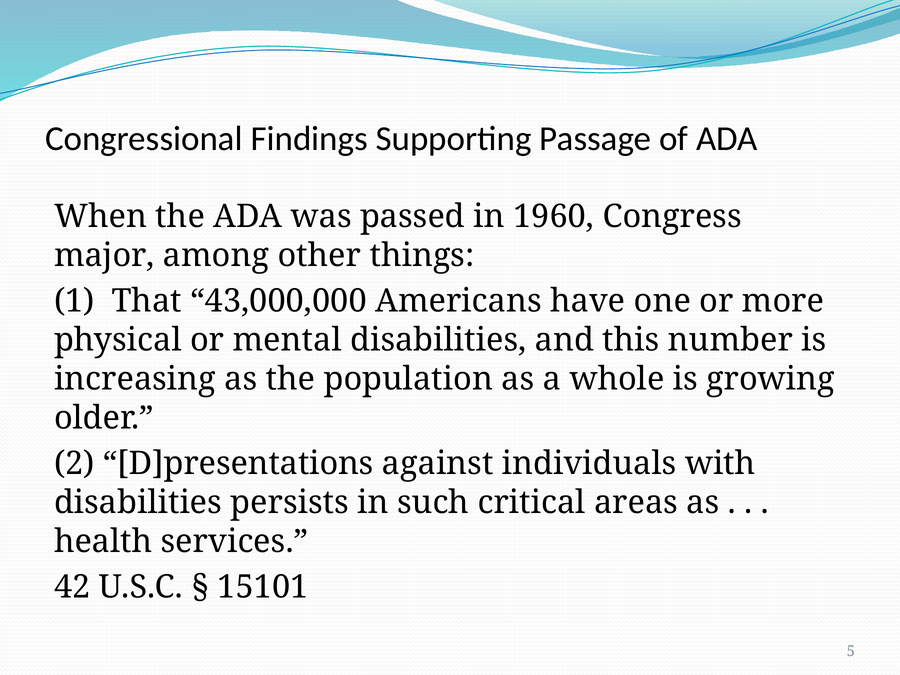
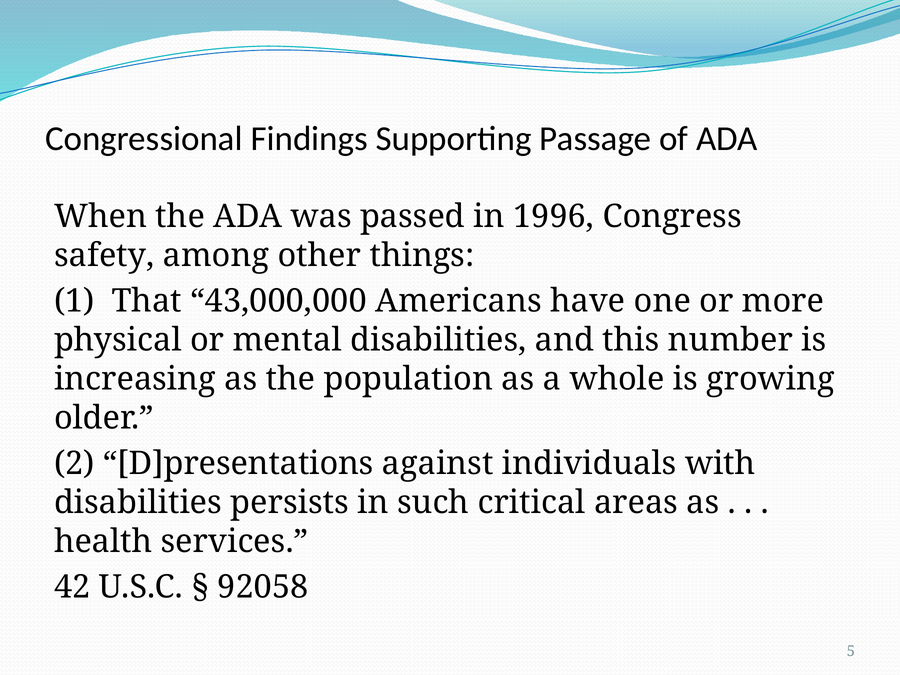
1960: 1960 -> 1996 (554, 217)
major: major -> safety (104, 256)
15101: 15101 -> 92058 (263, 587)
